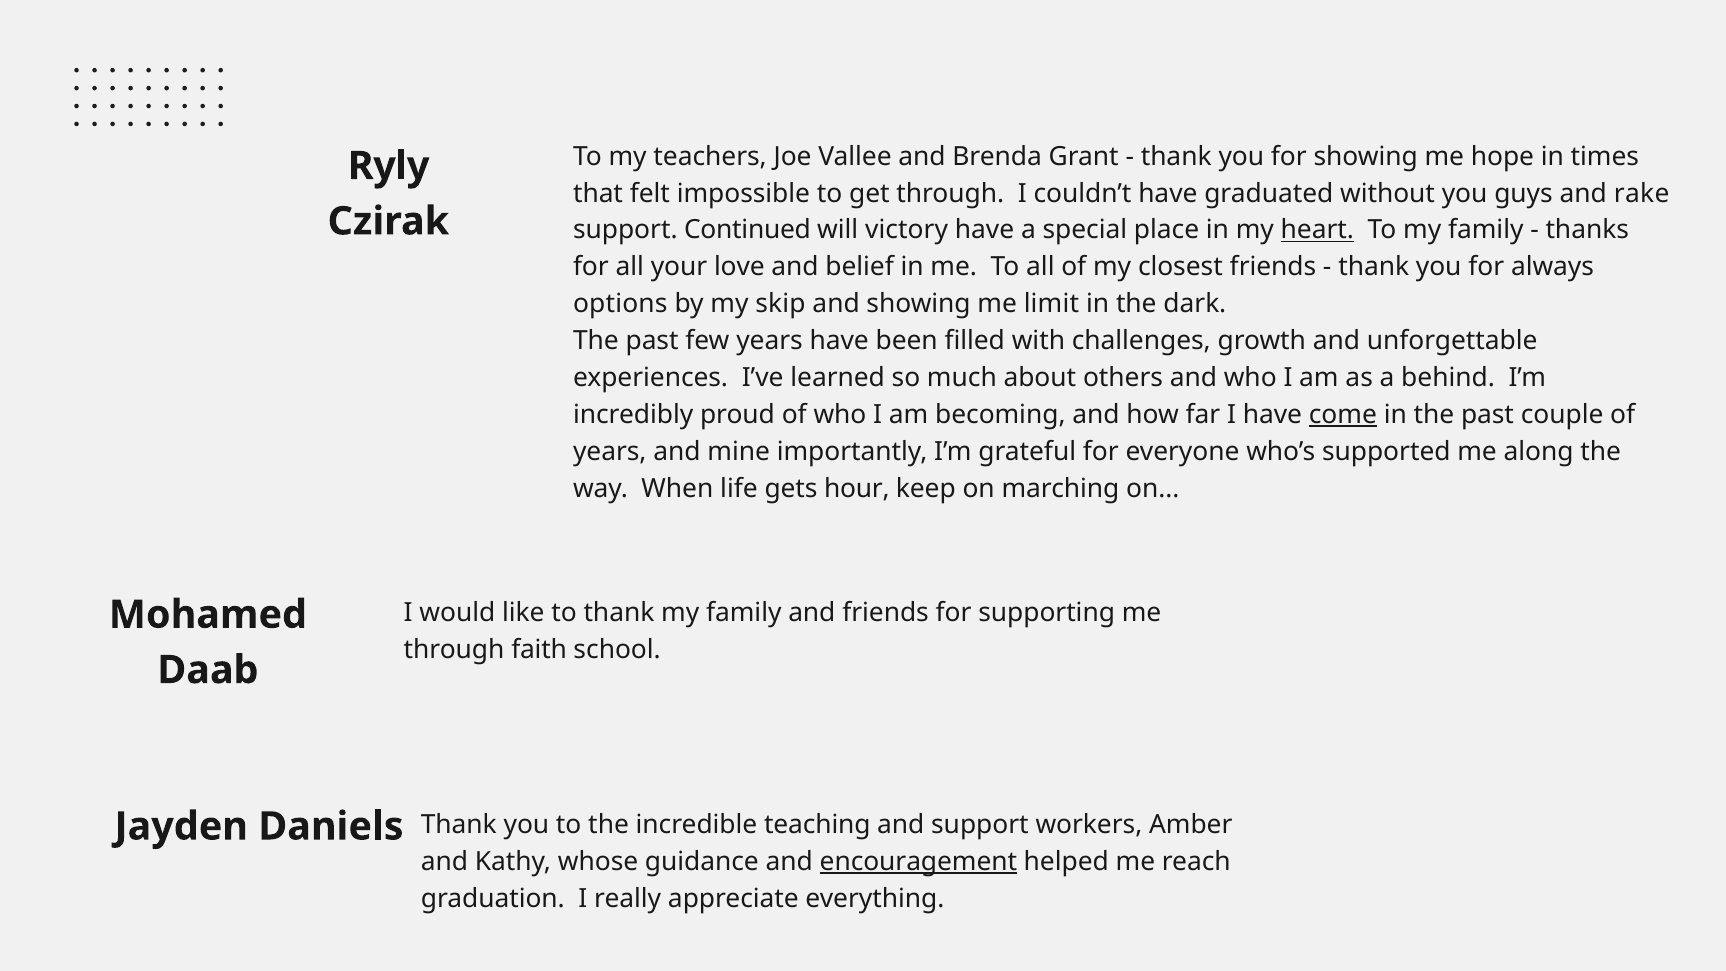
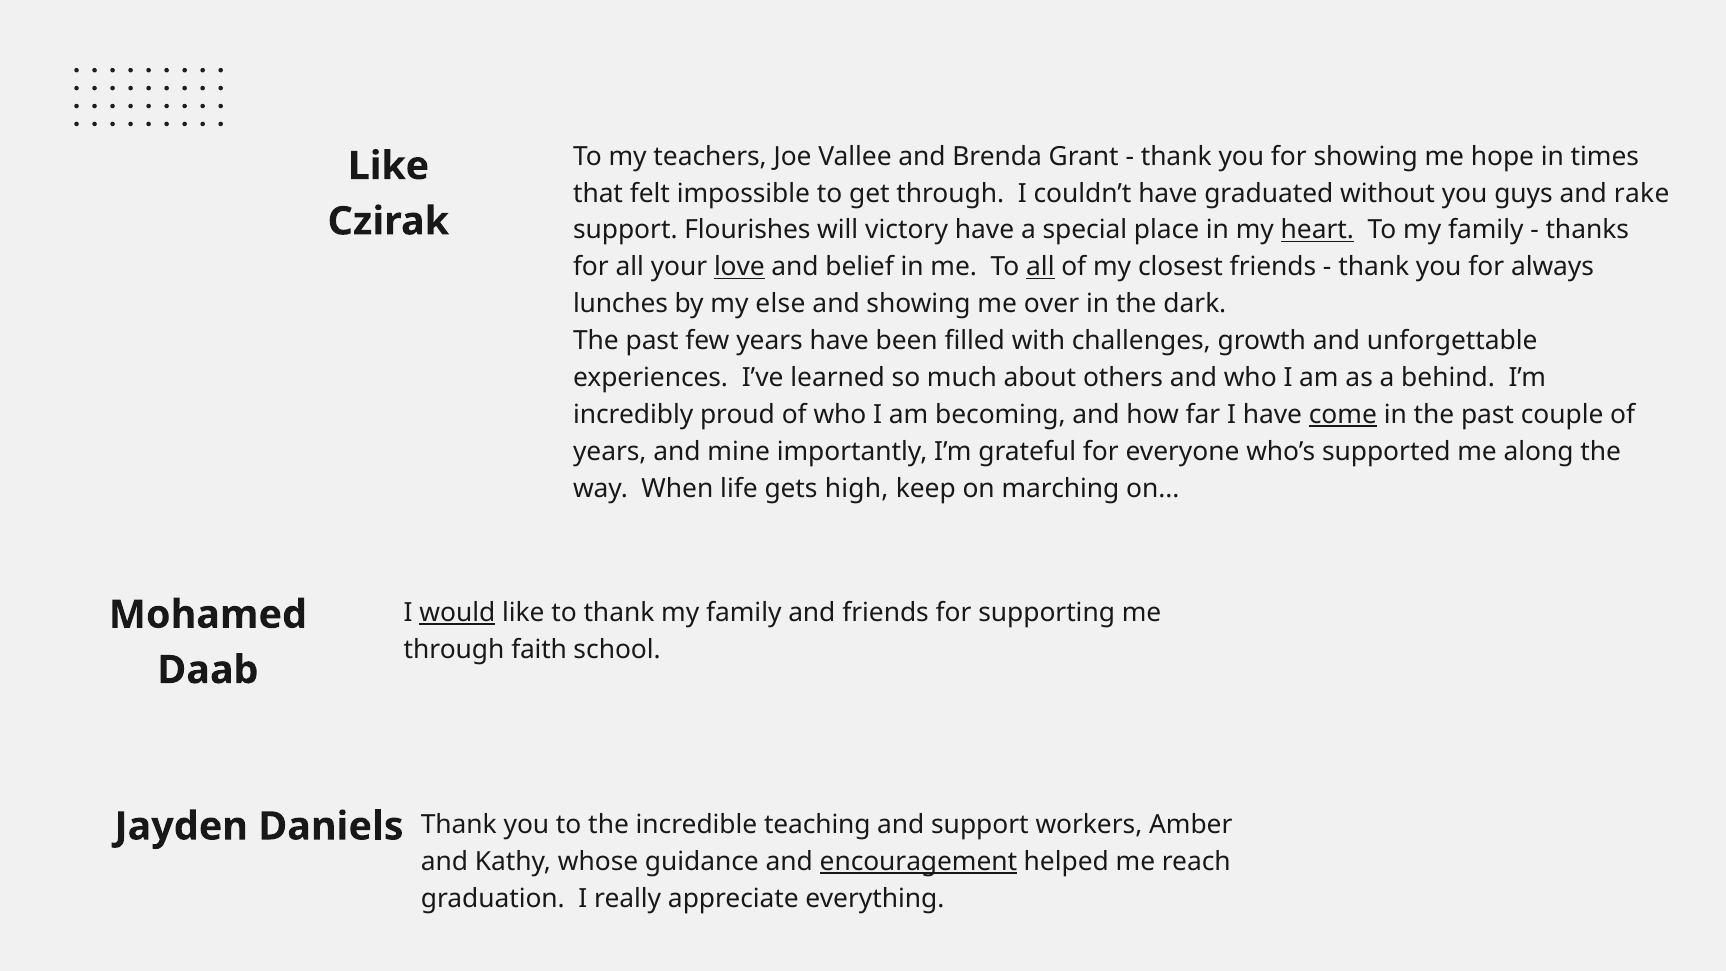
Ryly: Ryly -> Like (389, 166)
Continued: Continued -> Flourishes (747, 230)
love underline: none -> present (739, 267)
all underline: none -> present (1040, 267)
options: options -> lunches (621, 304)
skip: skip -> else (780, 304)
limit: limit -> over (1051, 304)
hour: hour -> high (857, 489)
would underline: none -> present (457, 613)
